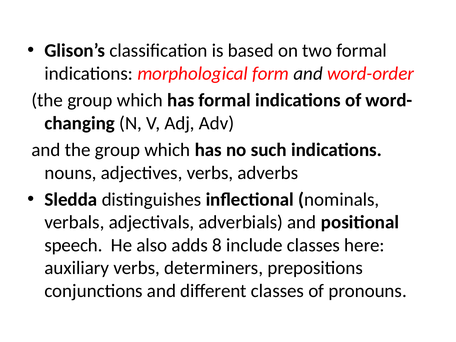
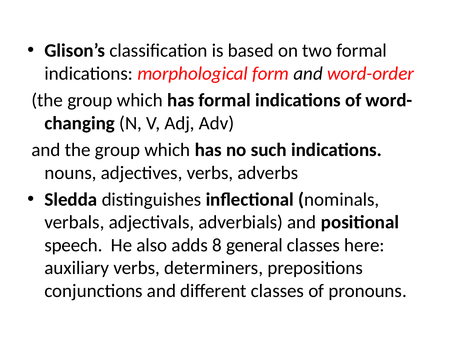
include: include -> general (254, 245)
